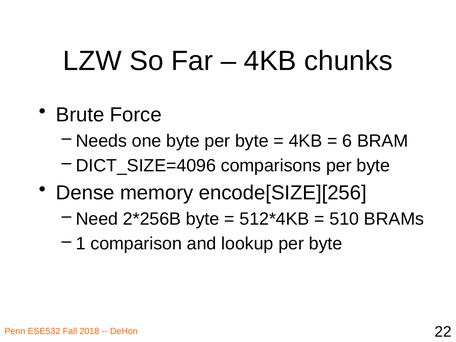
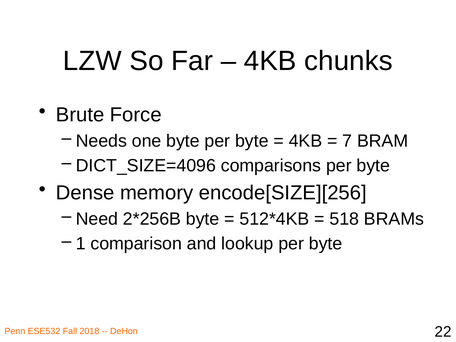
6: 6 -> 7 (347, 141)
510: 510 -> 518 (344, 219)
